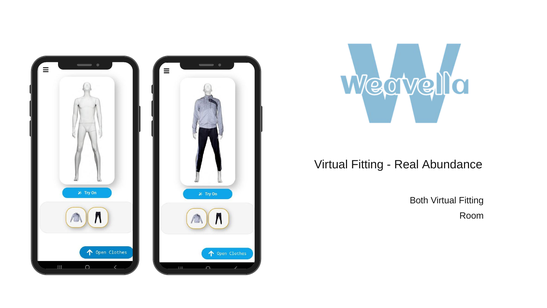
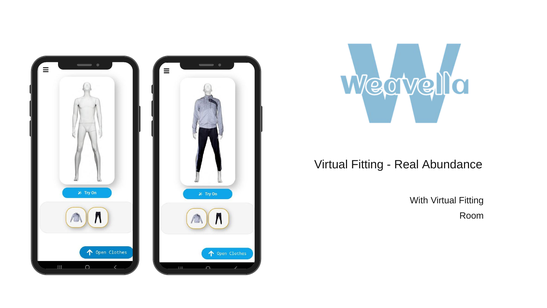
Both: Both -> With (419, 200)
